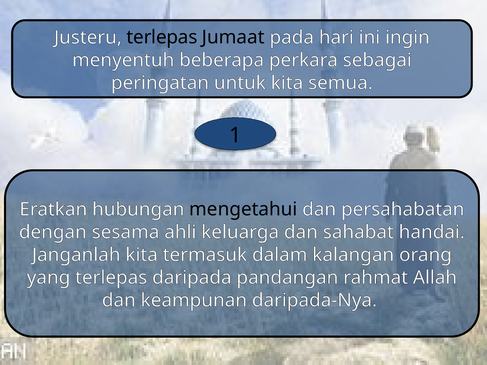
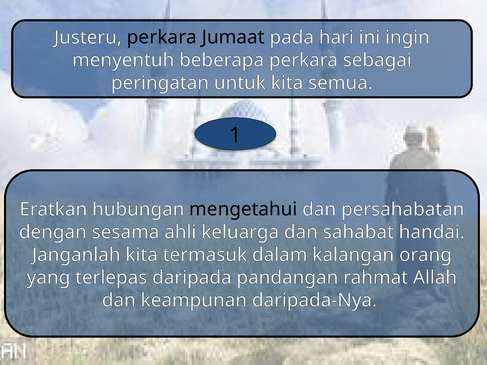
Justeru terlepas: terlepas -> perkara (162, 37)
